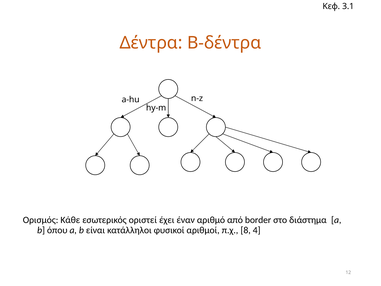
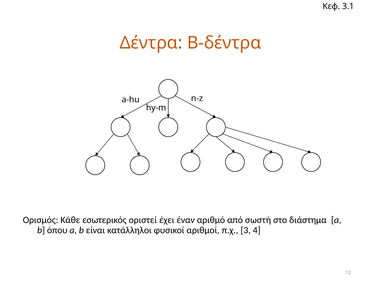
border: border -> σωστή (258, 220)
8: 8 -> 3 (246, 230)
